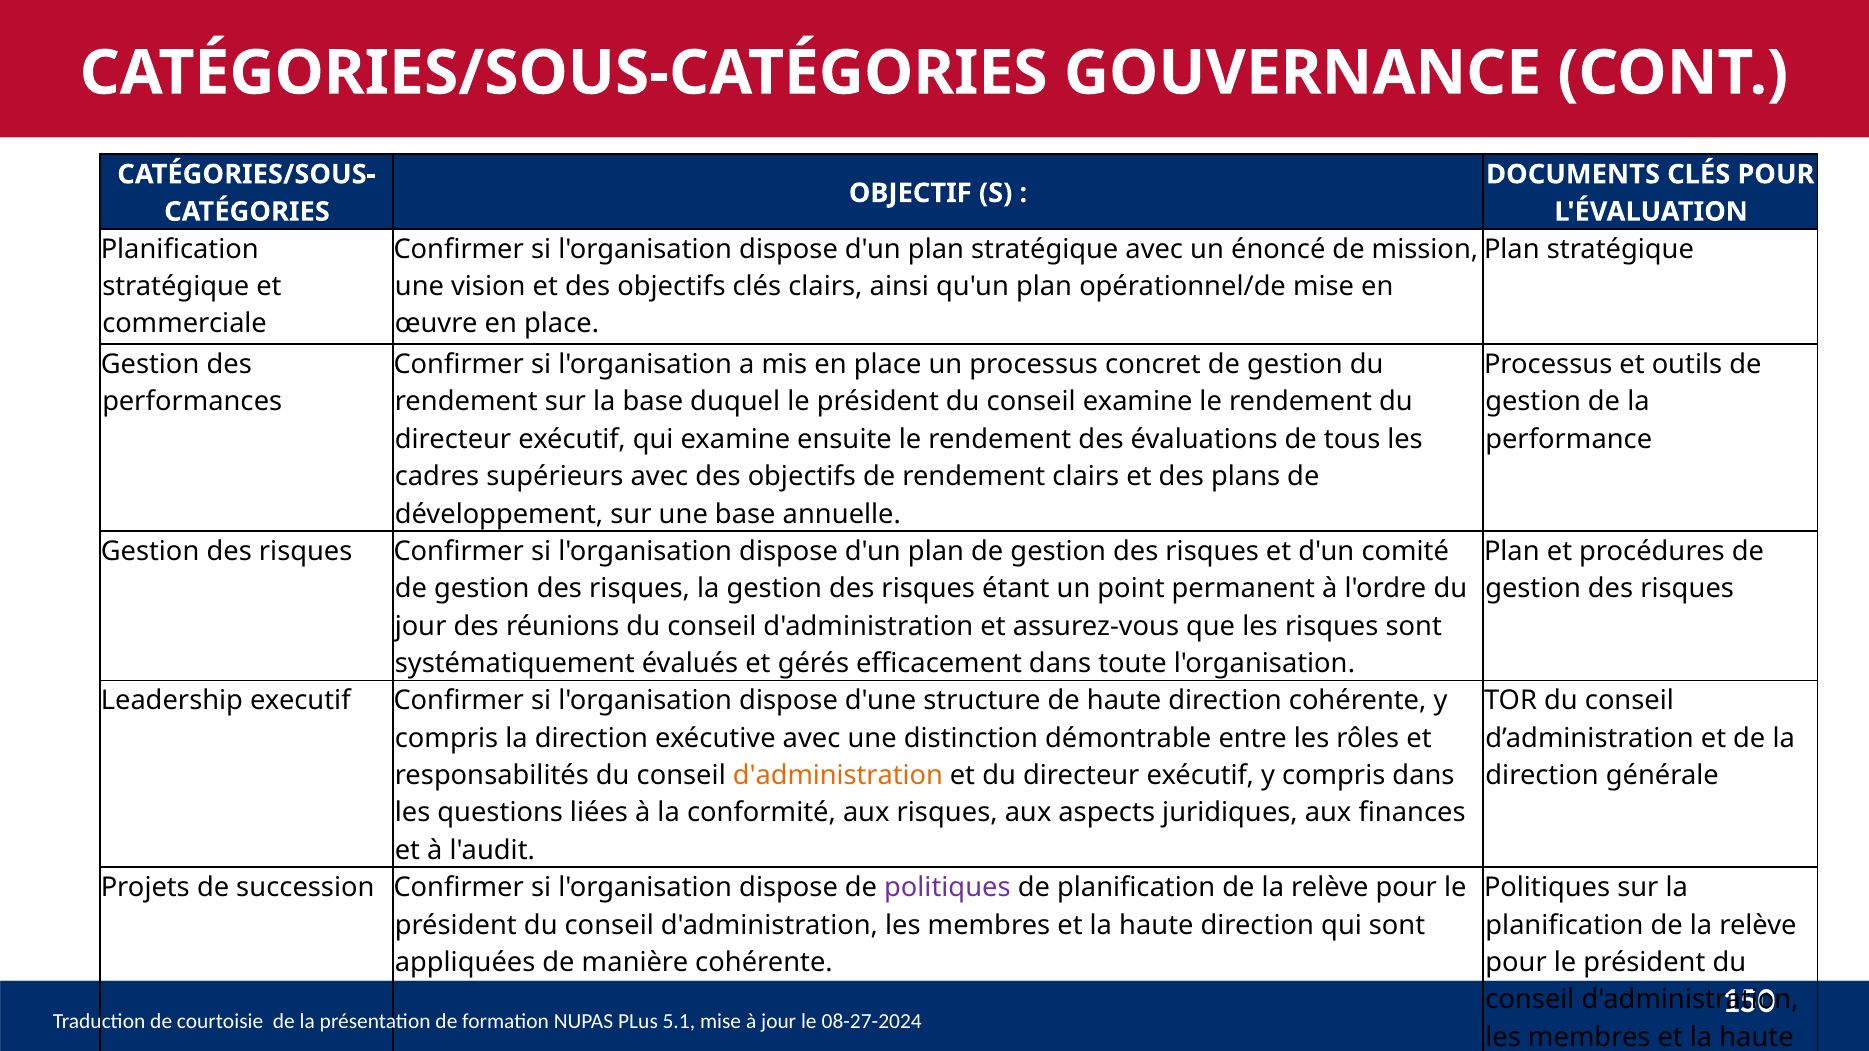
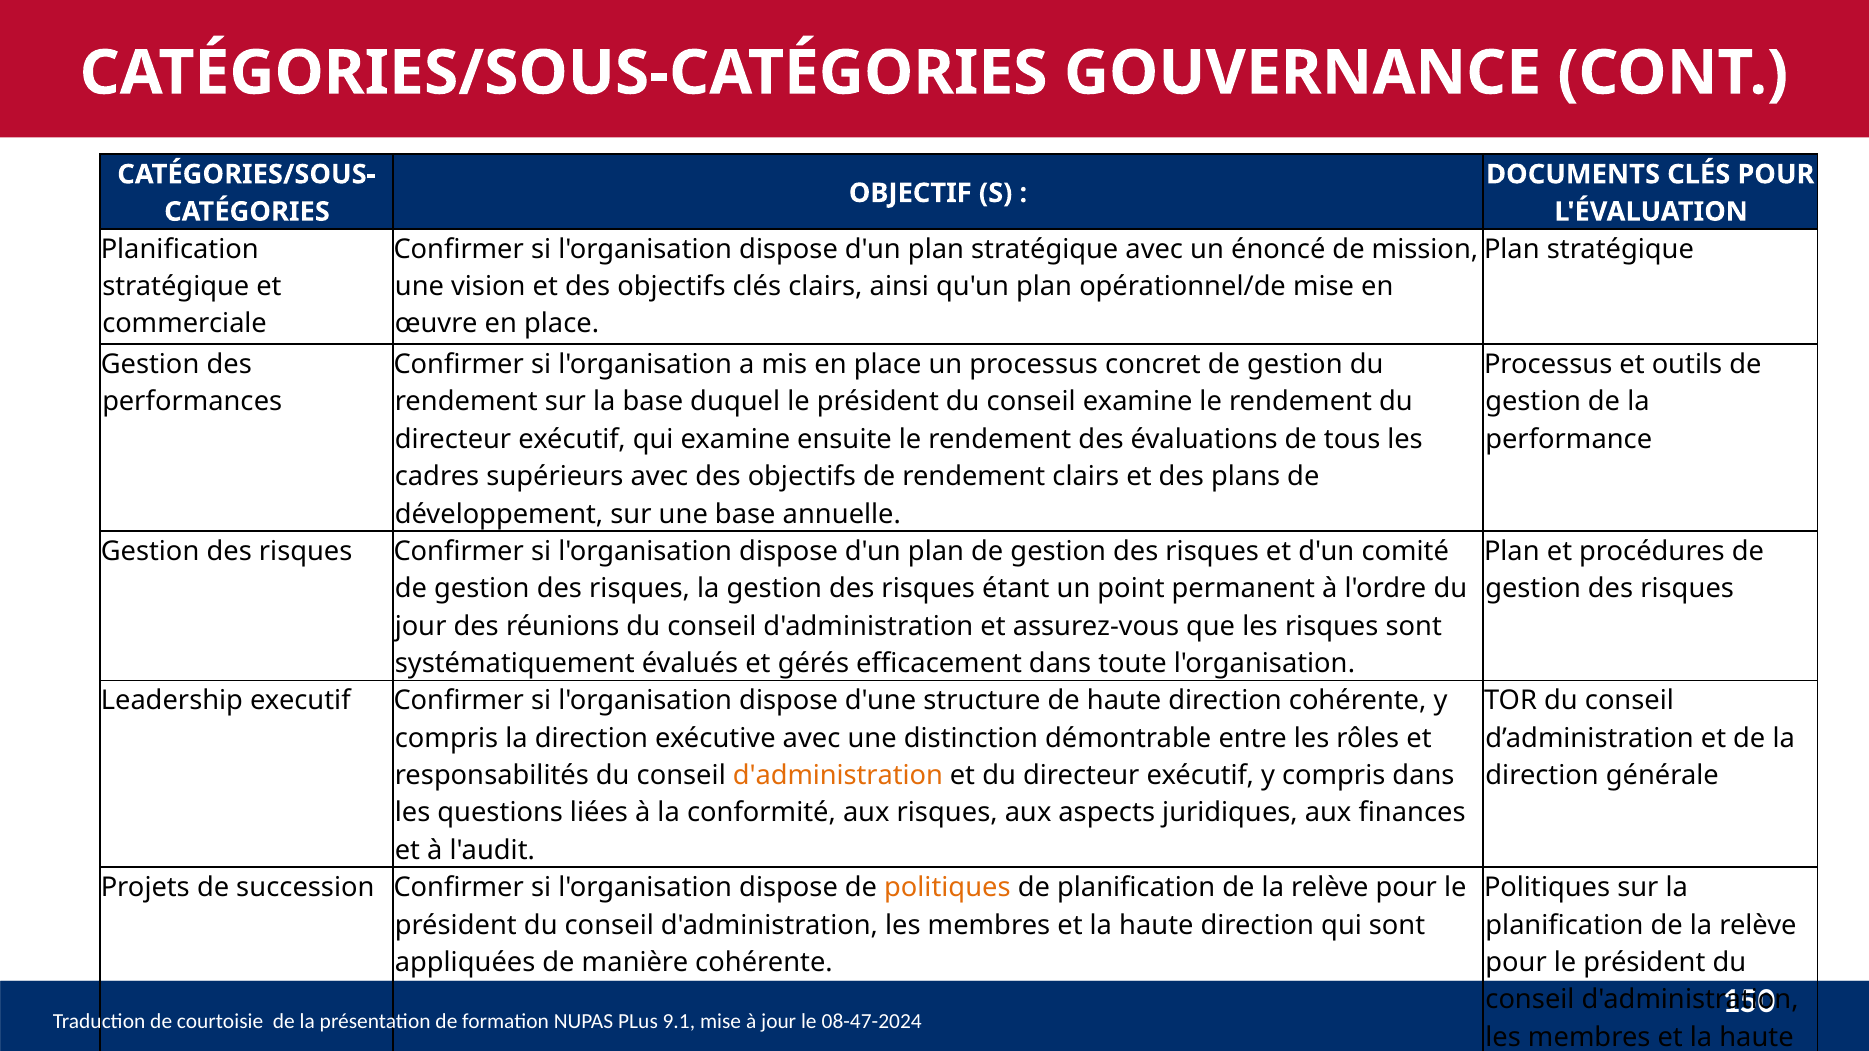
politiques colour: purple -> orange (947, 888)
5.1: 5.1 -> 9.1 (679, 1022)
08-27-2024: 08-27-2024 -> 08-47-2024 (872, 1022)
